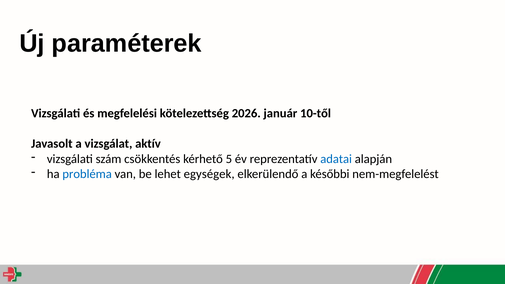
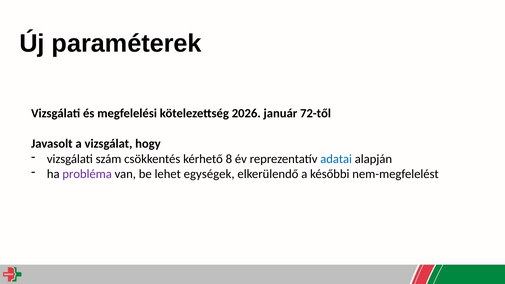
10-től: 10-től -> 72-től (316, 113)
aktív: aktív -> hogy (148, 144)
5: 5 -> 8 (229, 159)
probléma colour: blue -> purple (87, 174)
